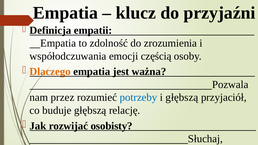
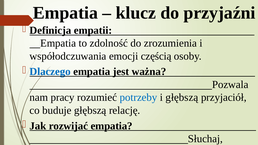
Dlaczego colour: orange -> blue (50, 72)
przez: przez -> pracy (63, 97)
rozwijać osobisty: osobisty -> empatia (112, 126)
